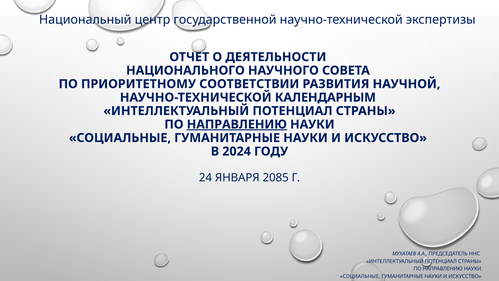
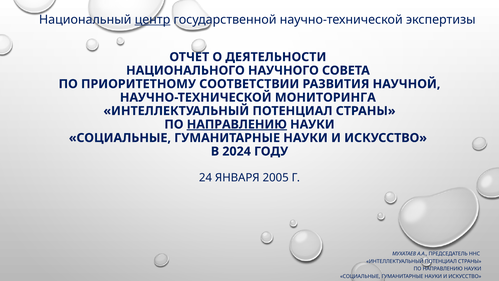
центр underline: none -> present (152, 20)
КАЛЕНДАРНЫМ: КАЛЕНДАРНЫМ -> МОНИТОРИНГА (325, 97)
2085: 2085 -> 2005 (276, 178)
